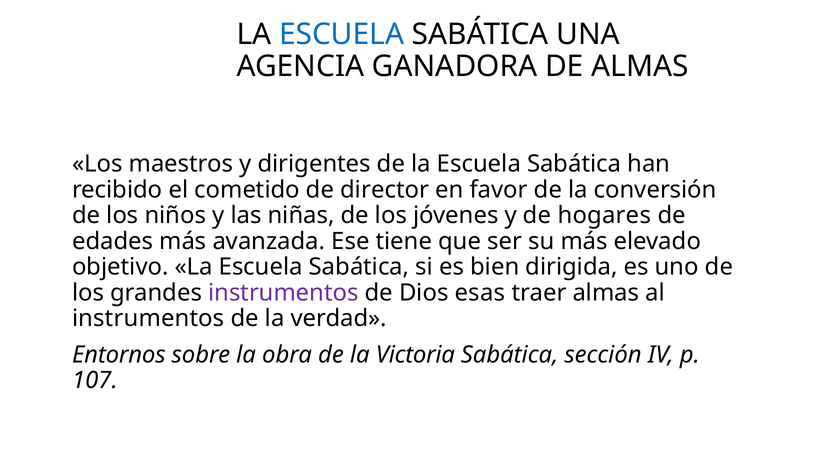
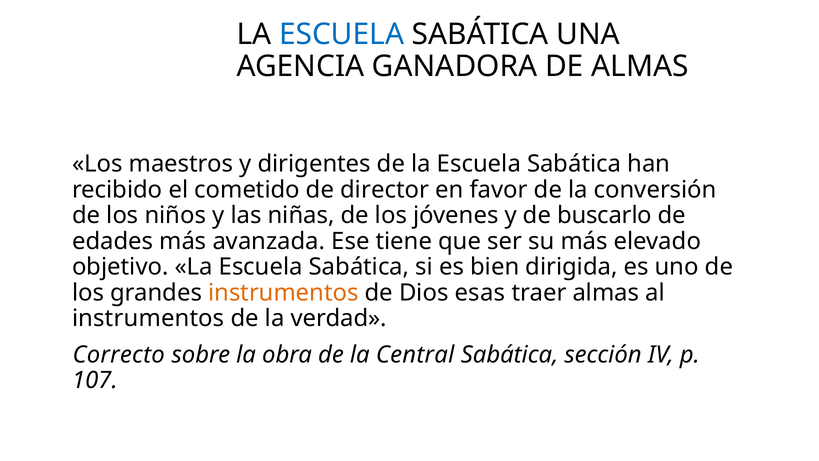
hogares: hogares -> buscarlo (605, 215)
instrumentos colour: purple -> orange (283, 293)
Entornos: Entornos -> Correcto (119, 354)
Victoria: Victoria -> Central (415, 354)
